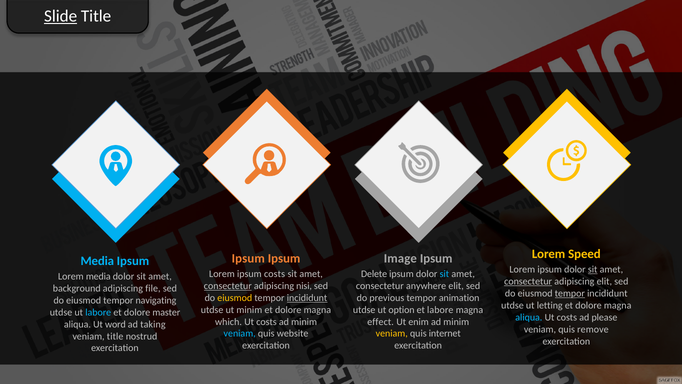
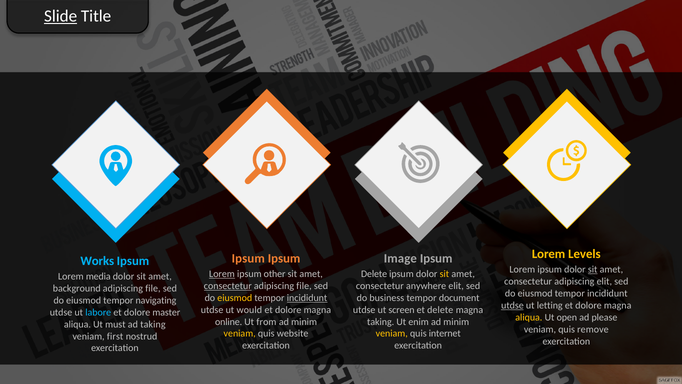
Speed: Speed -> Levels (584, 254)
Media: Media -> Works (97, 261)
Lorem underline: none -> present (222, 274)
ipsum costs: costs -> other (275, 274)
sit colour: light blue -> yellow (444, 274)
consectetur underline: present -> none (528, 281)
nisi: nisi -> file (304, 286)
tempor underline: present -> none (570, 293)
previous: previous -> business (387, 298)
animation: animation -> document (459, 298)
utdse underline: none -> present (512, 305)
ut minim: minim -> would (249, 309)
option: option -> screen (402, 309)
et labore: labore -> delete (440, 309)
aliqua colour: light blue -> yellow (529, 317)
costs: costs -> open (567, 317)
which: which -> online (229, 321)
costs: costs -> from (266, 321)
effect: effect -> taking (381, 321)
word: word -> must (115, 324)
veniam colour: light blue -> yellow (240, 333)
veniam title: title -> first (115, 336)
